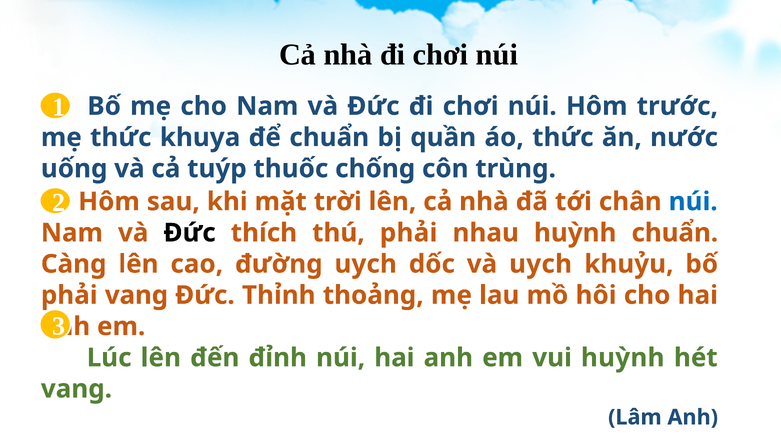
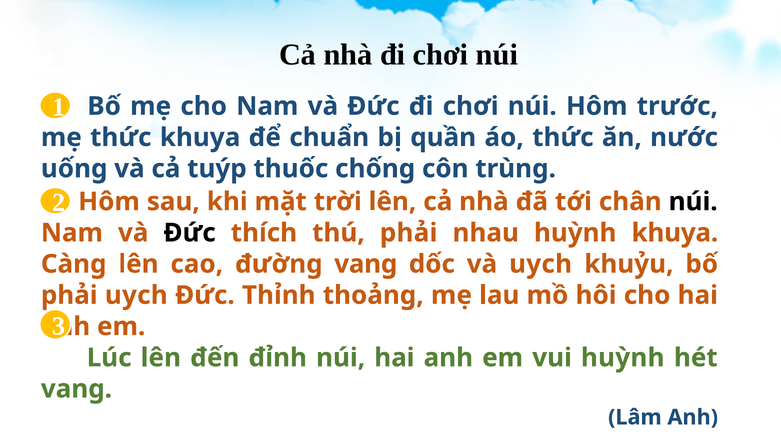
núi colour: blue -> black (693, 202)
huỳnh chuẩn: chuẩn -> khuya (675, 233)
đường uych: uych -> vang (366, 264)
vang: vang -> uych (136, 296)
